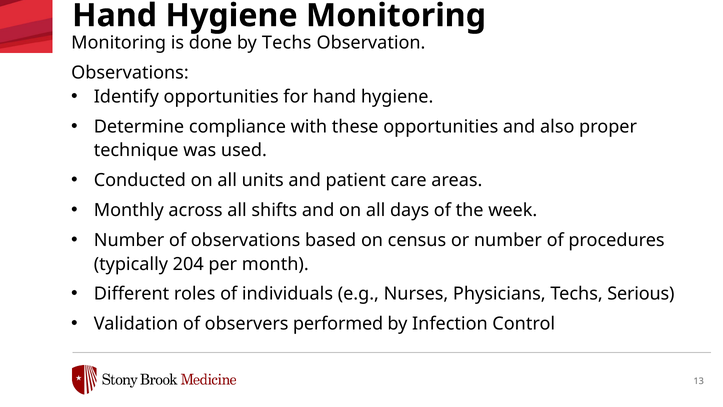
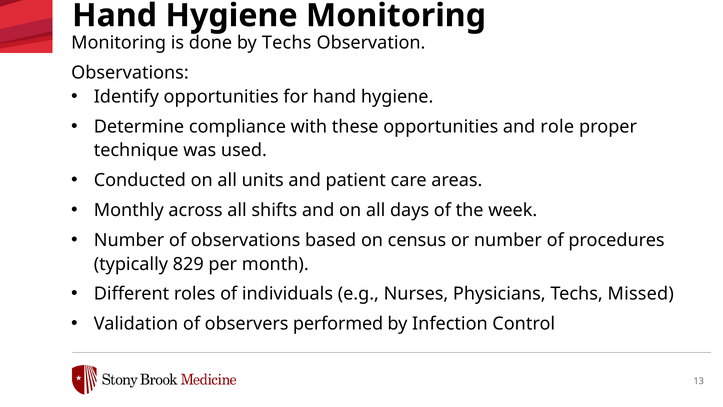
also: also -> role (557, 127)
204: 204 -> 829 (188, 264)
Serious: Serious -> Missed (641, 294)
